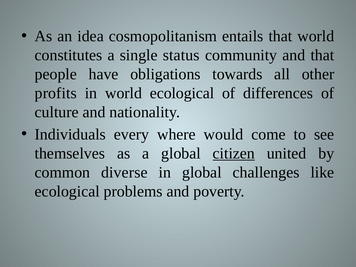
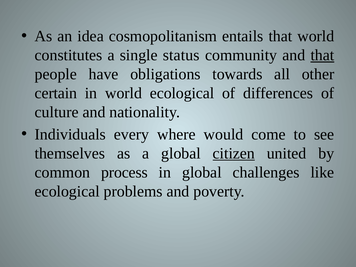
that underline: none -> present (322, 55)
profits: profits -> certain (56, 93)
diverse: diverse -> process (124, 172)
